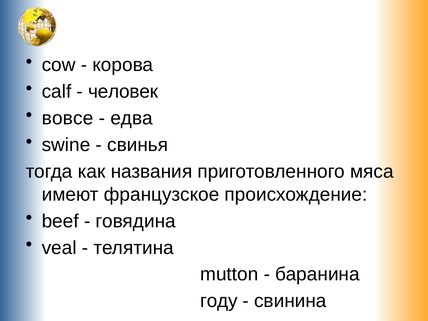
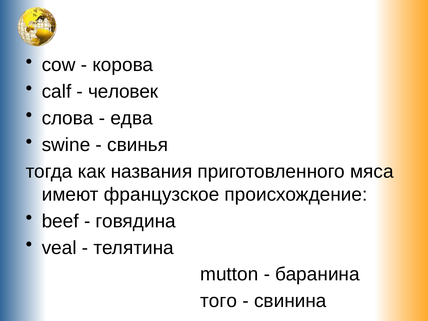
вовсе: вовсе -> слова (68, 118)
году: году -> того (219, 301)
